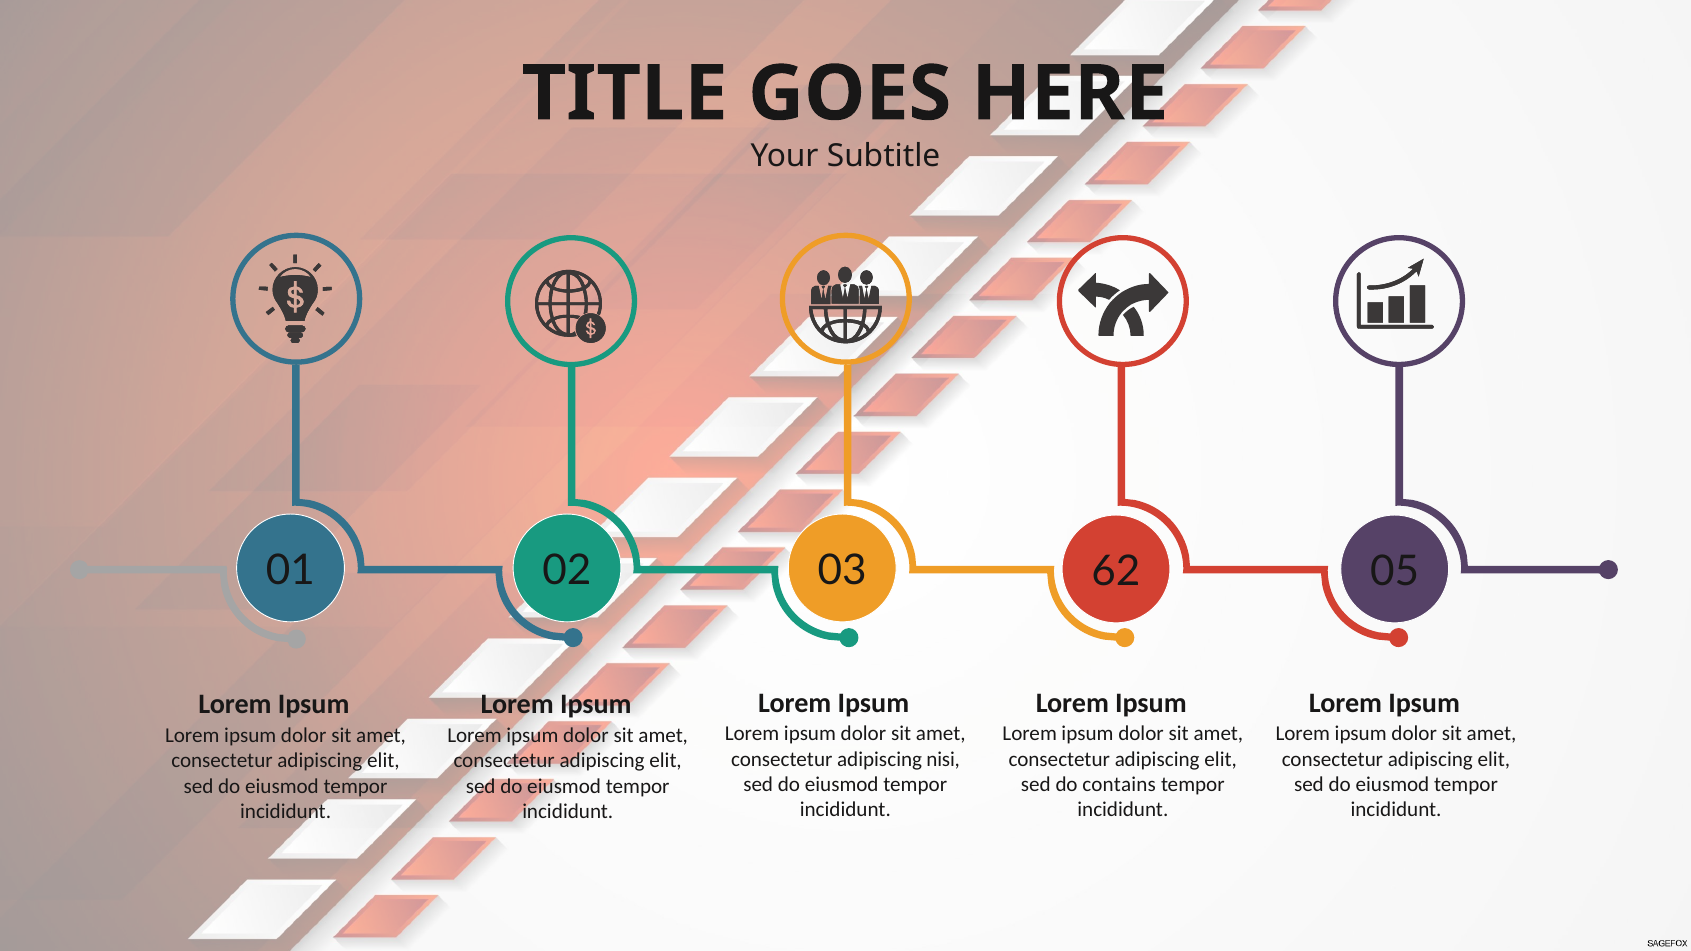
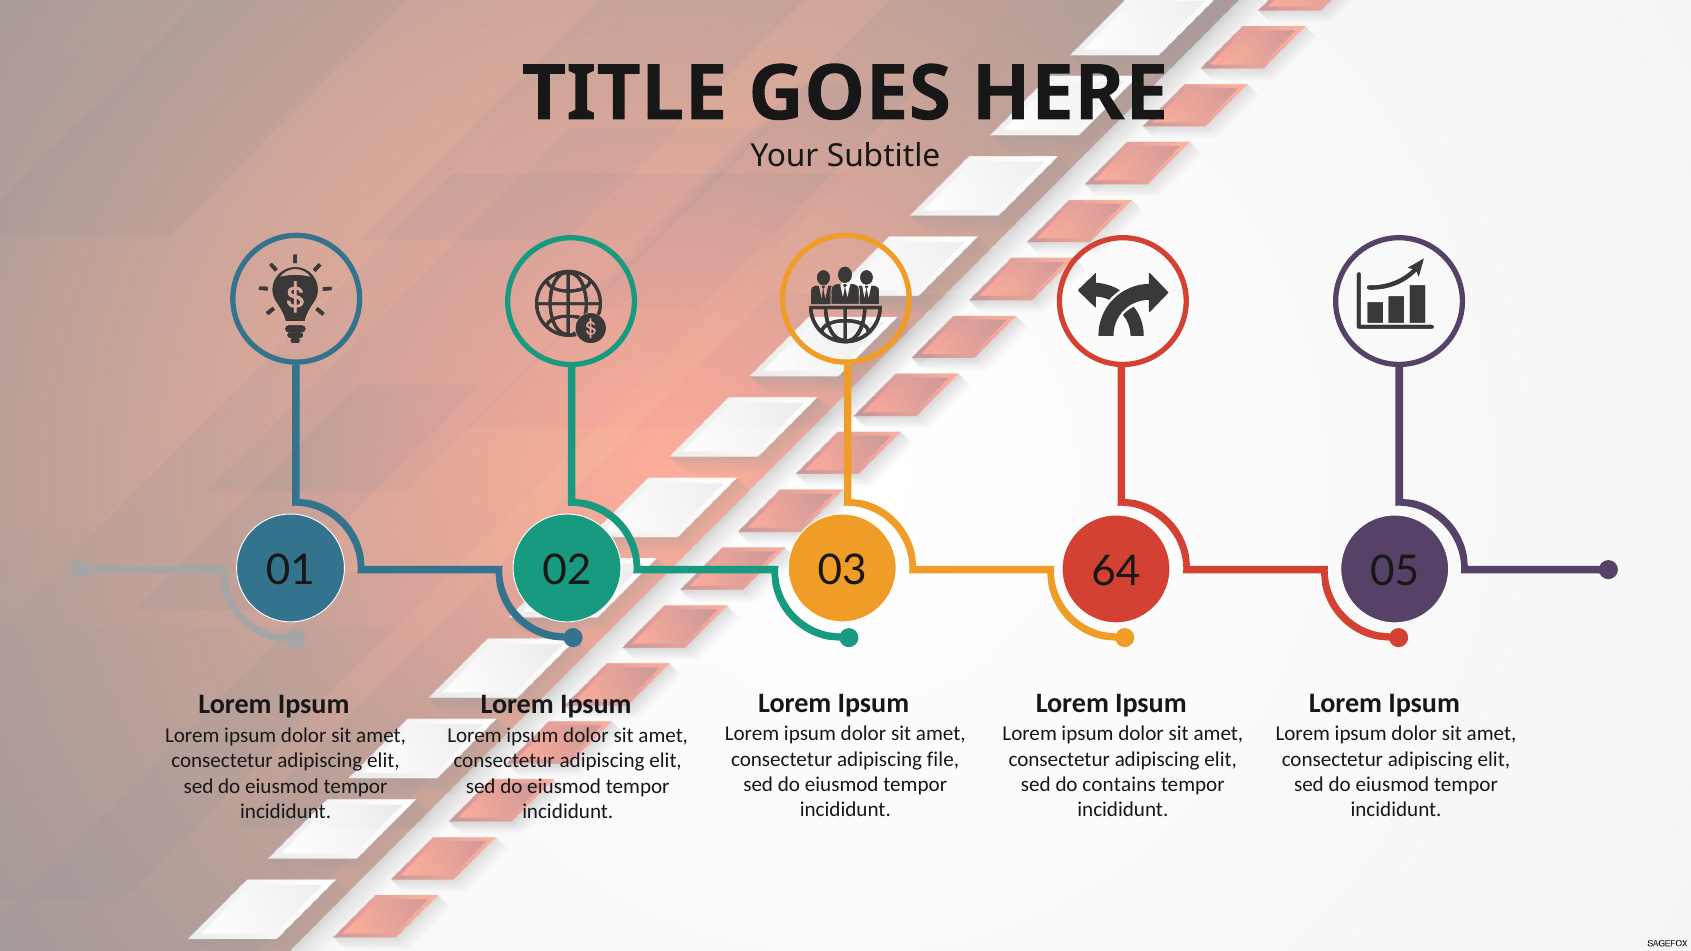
62: 62 -> 64 (1116, 572)
nisi: nisi -> file (943, 759)
